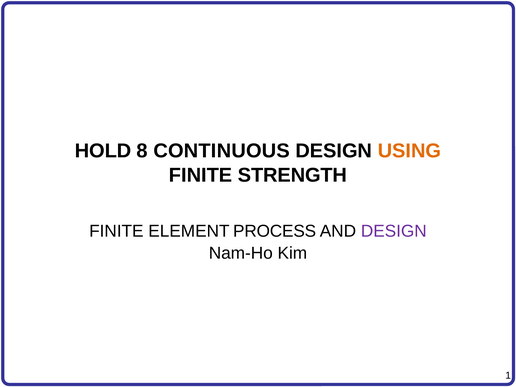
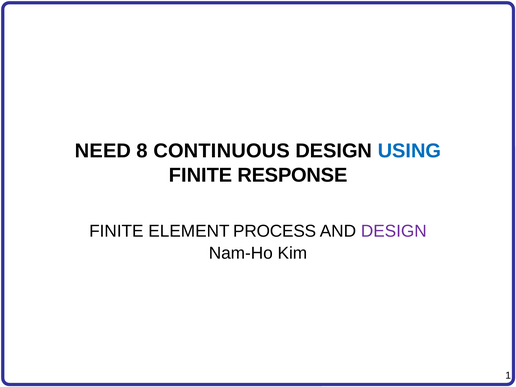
HOLD: HOLD -> NEED (103, 151)
USING colour: orange -> blue (409, 151)
STRENGTH: STRENGTH -> RESPONSE (292, 175)
